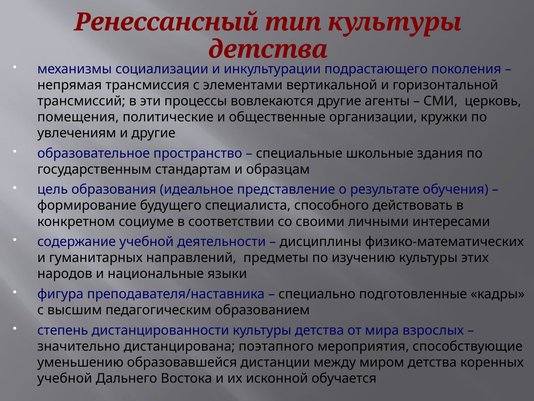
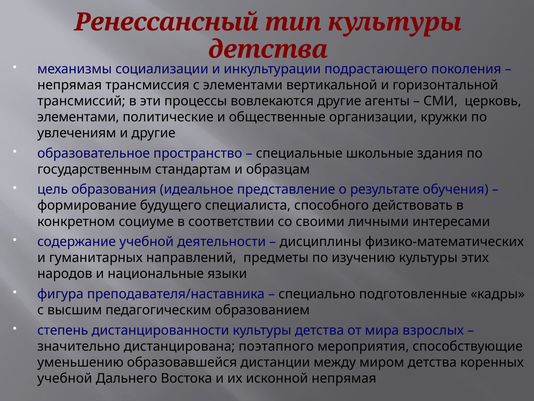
помещения: помещения -> элементами (78, 117)
исконной обучается: обучается -> непрямая (344, 378)
